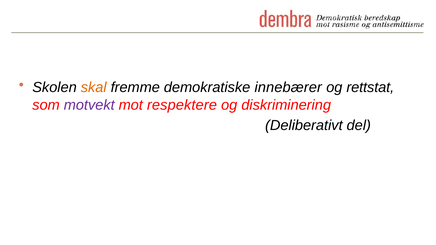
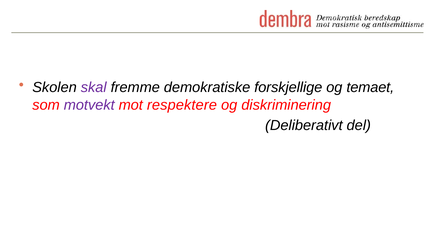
skal colour: orange -> purple (94, 88)
innebærer: innebærer -> forskjellige (288, 88)
rettstat: rettstat -> temaet (370, 88)
